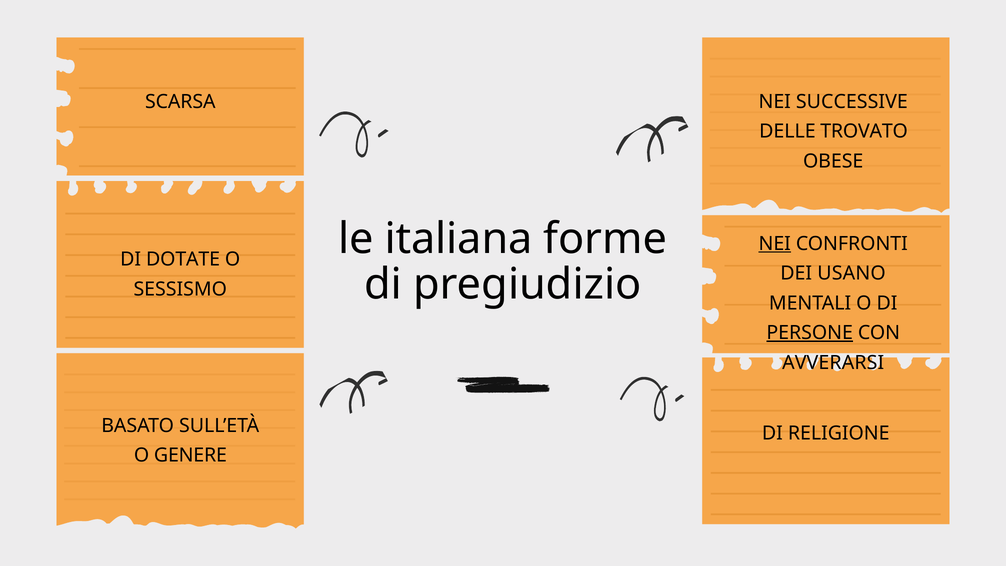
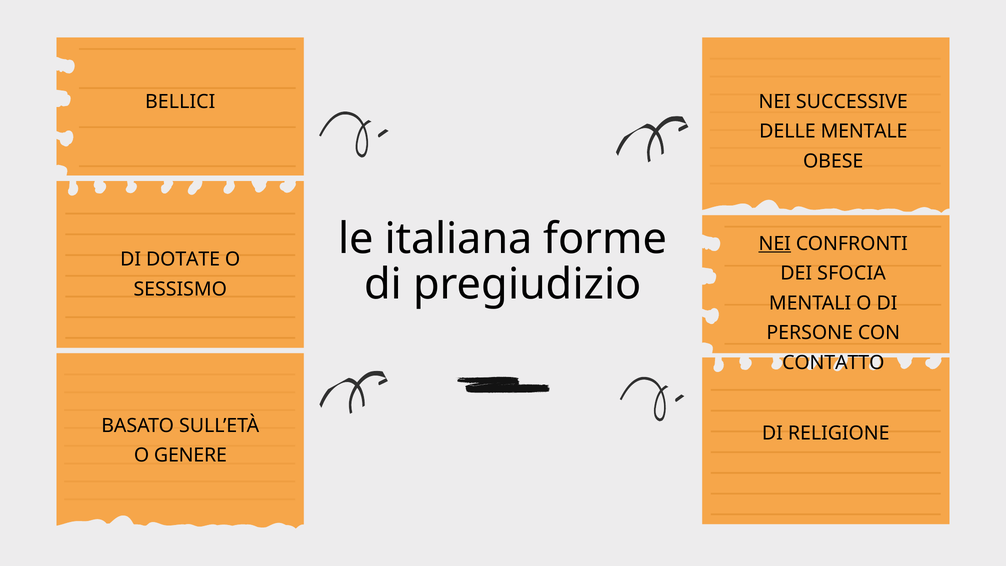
SCARSA: SCARSA -> BELLICI (180, 102)
TROVATO: TROVATO -> MENTALE (864, 131)
USANO: USANO -> SFOCIA (852, 273)
PERSONE underline: present -> none (810, 333)
AVVERARSI: AVVERARSI -> CONTATTO (833, 363)
